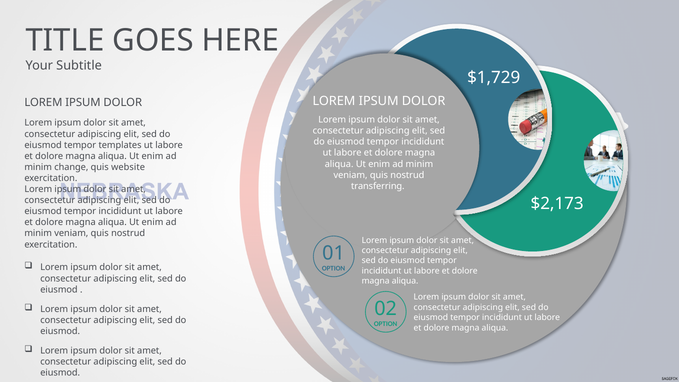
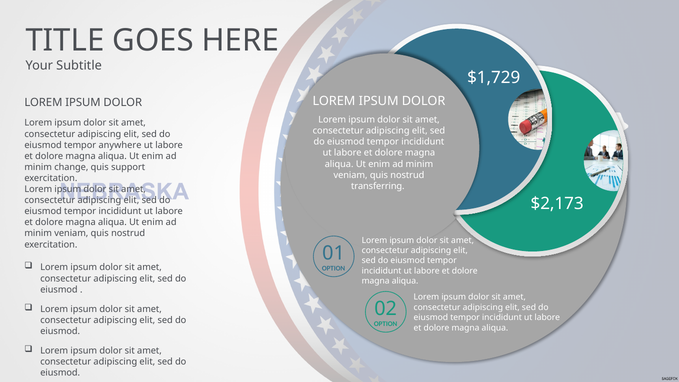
templates: templates -> anywhere (120, 145)
website: website -> support (128, 167)
